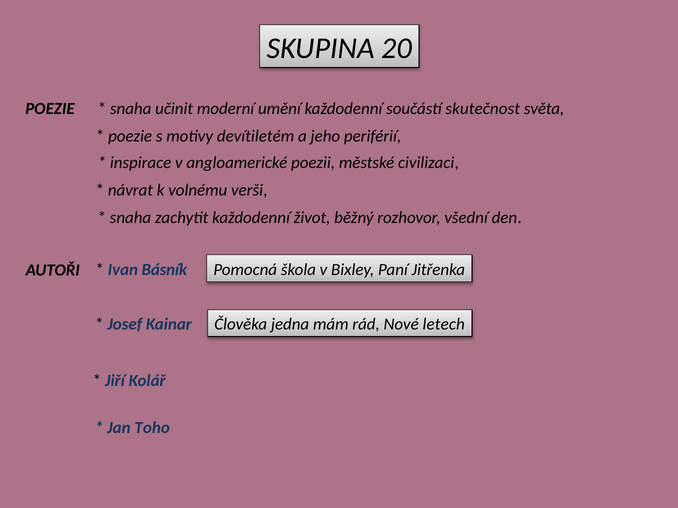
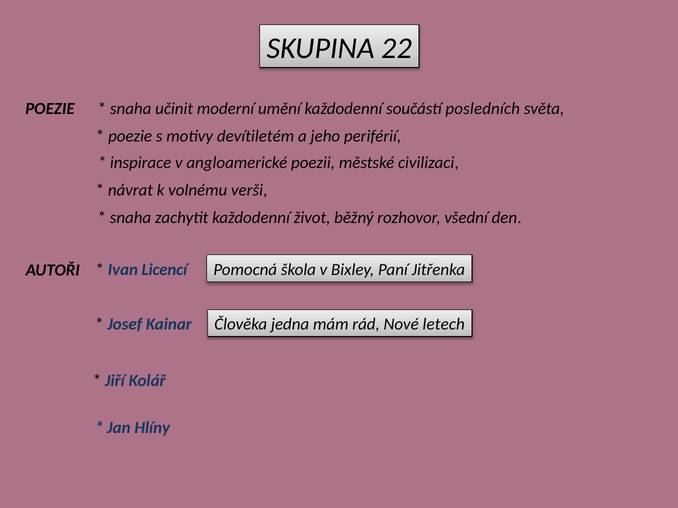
20: 20 -> 22 (397, 48)
skutečnost: skutečnost -> posledních (483, 109)
Básník: Básník -> Licencí (164, 270)
Toho: Toho -> Hlíny (152, 428)
